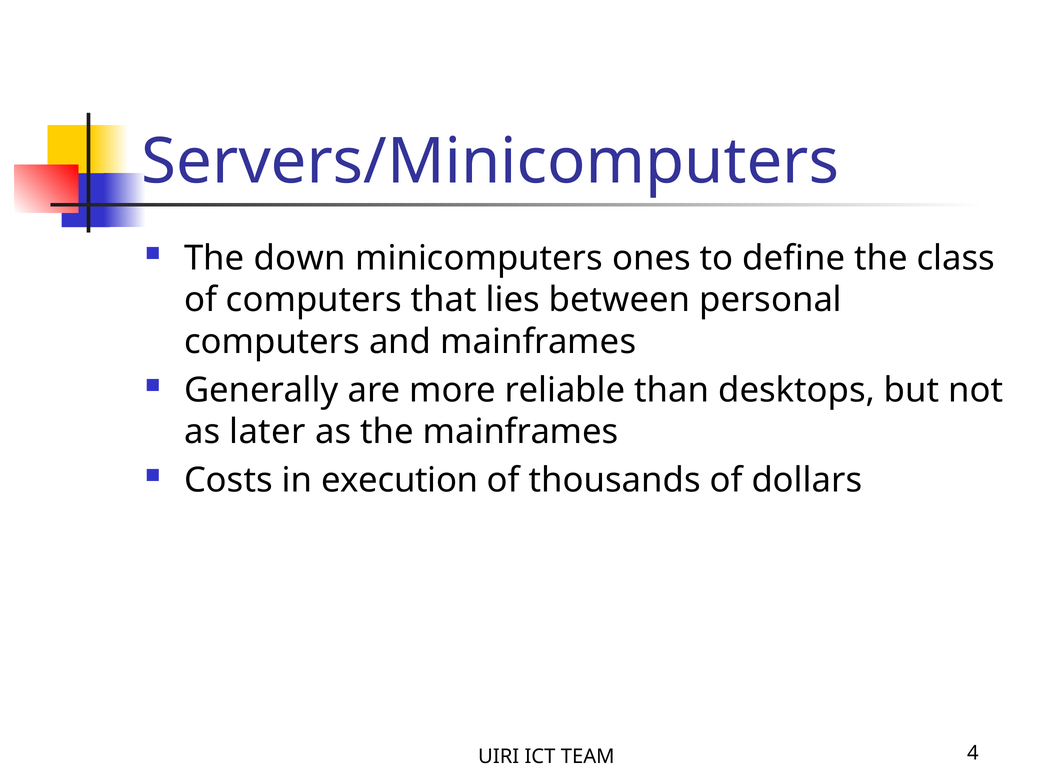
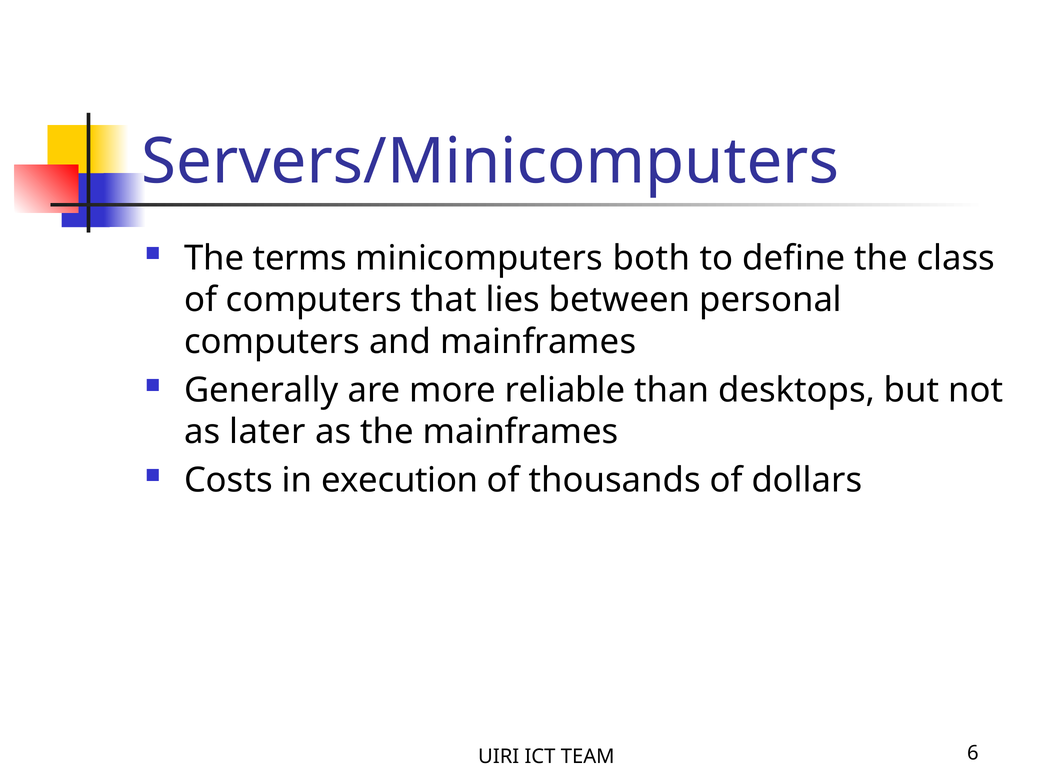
down: down -> terms (300, 258)
ones: ones -> both (651, 258)
4: 4 -> 6 (973, 753)
